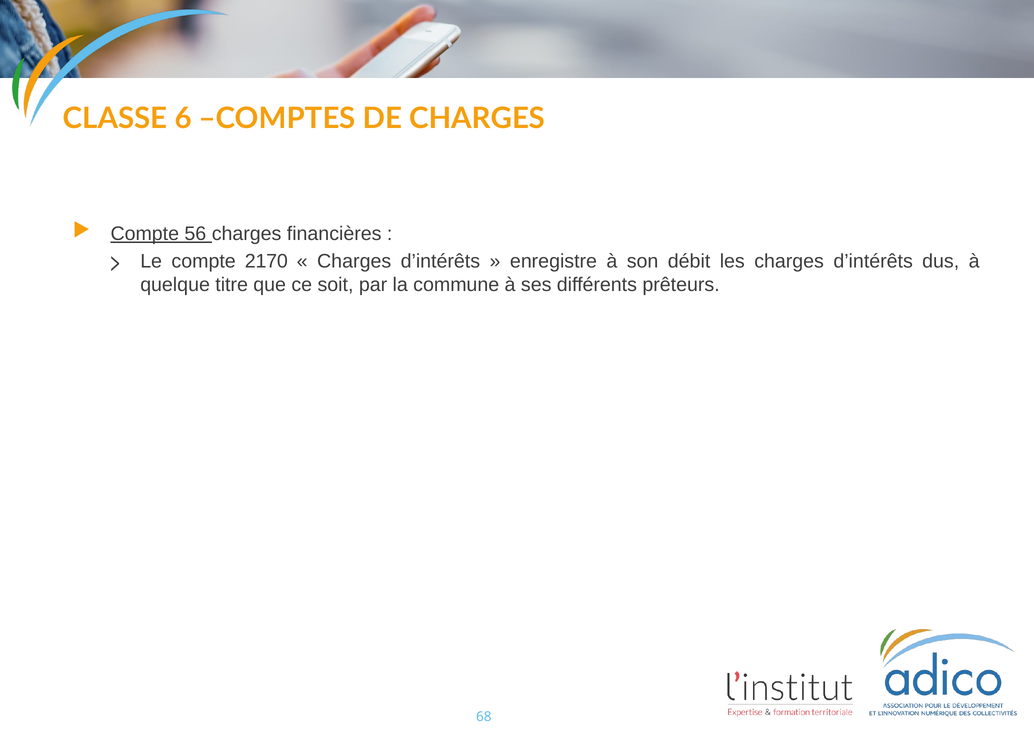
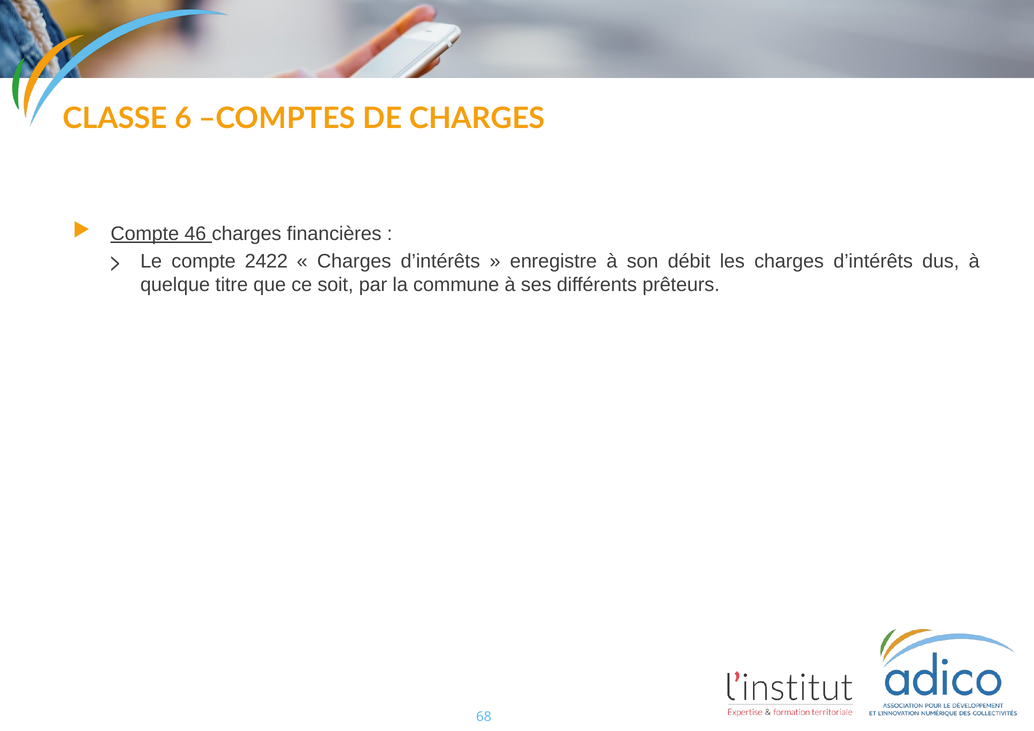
56: 56 -> 46 (195, 234)
2170: 2170 -> 2422 (266, 261)
